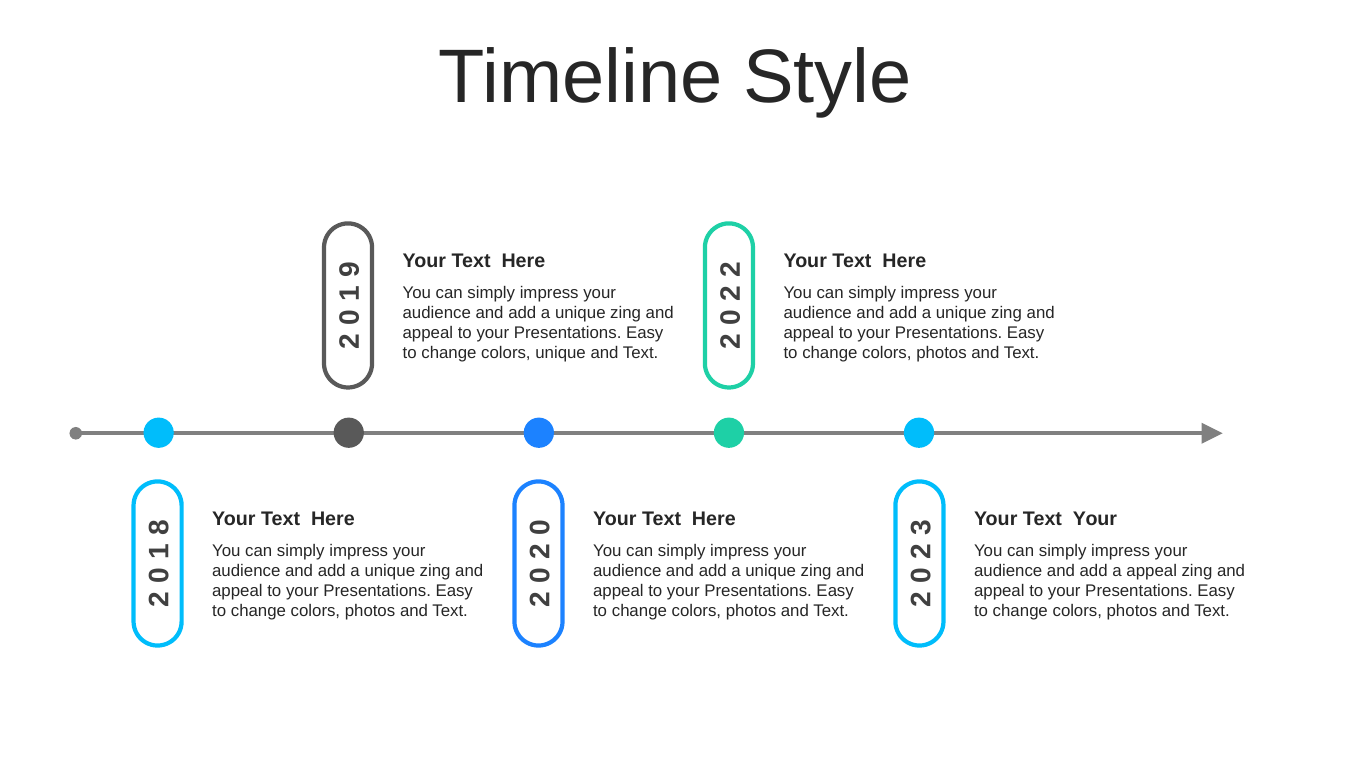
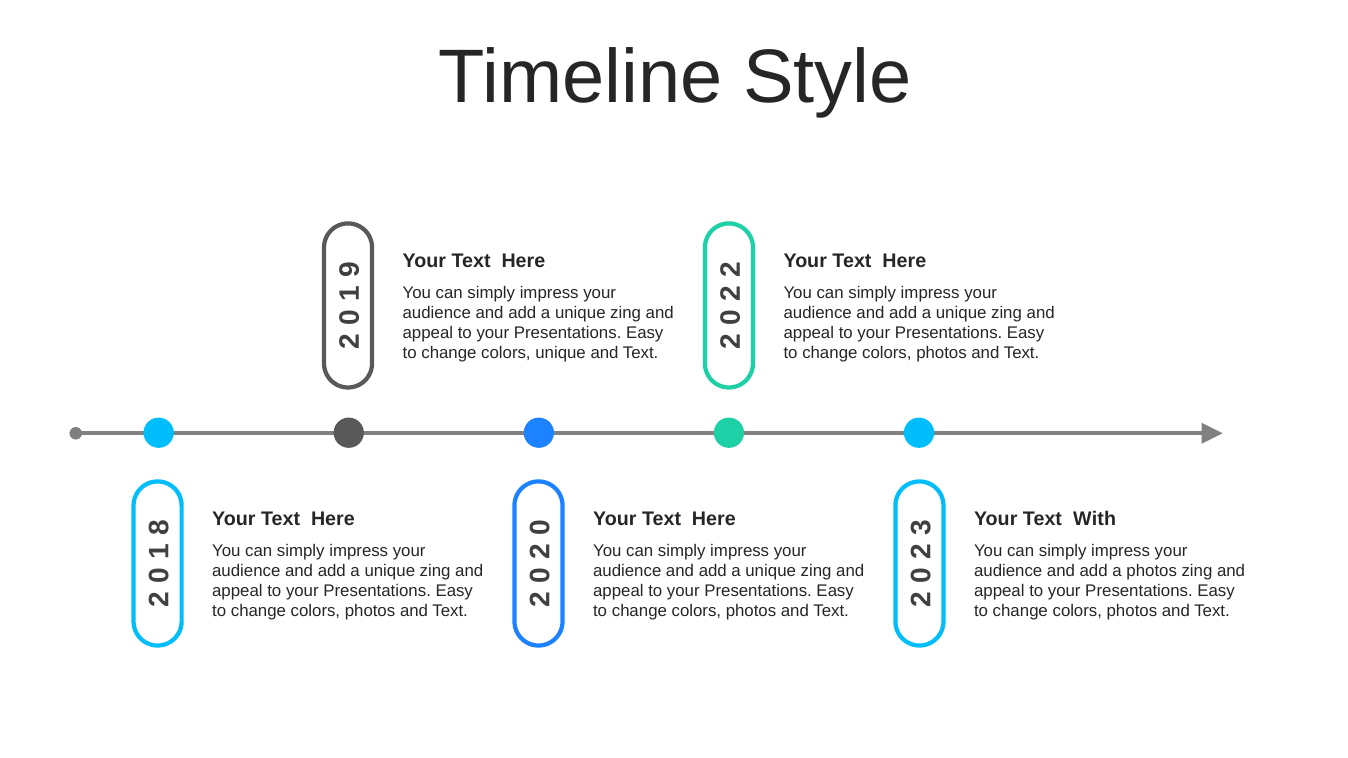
Your Text Your: Your -> With (1095, 519)
a appeal: appeal -> photos (1152, 571)
